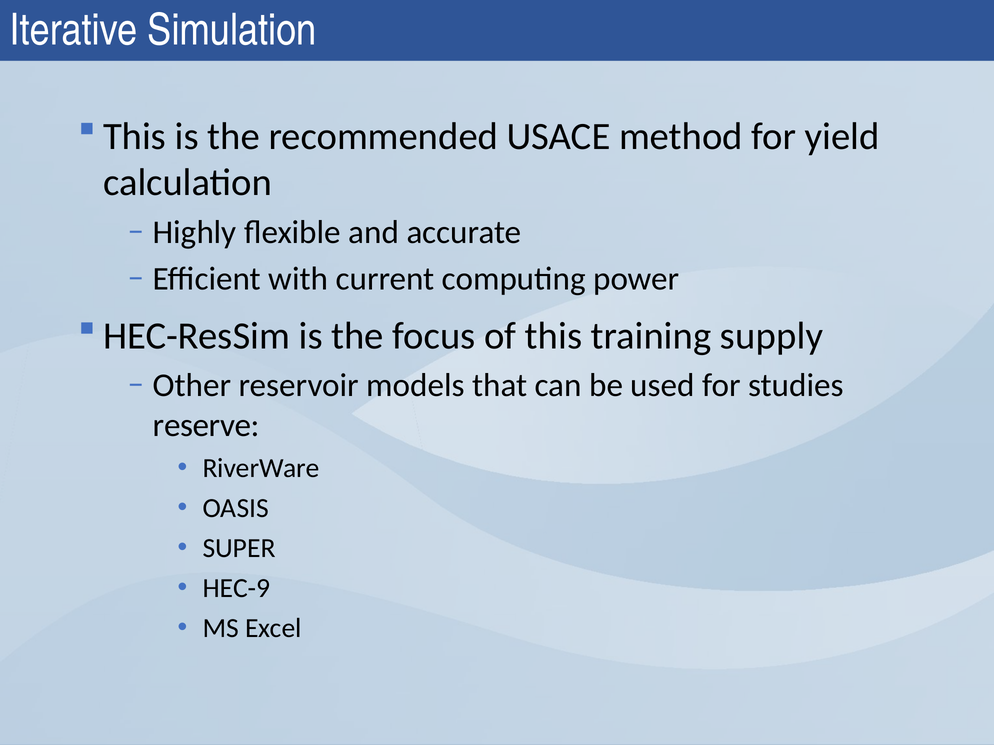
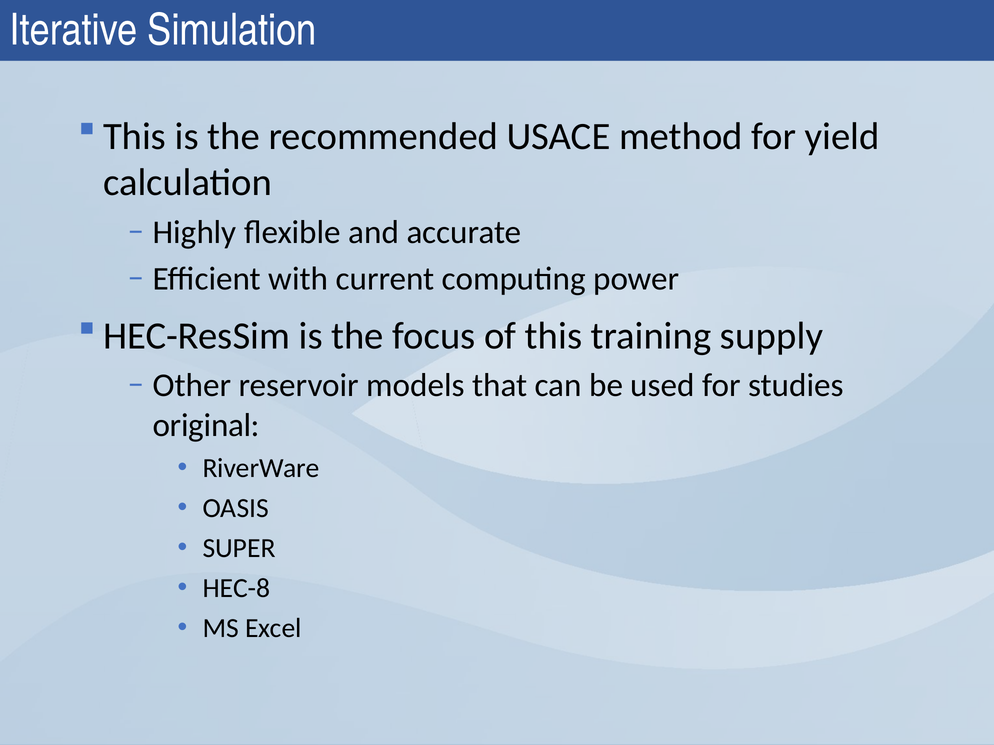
reserve: reserve -> original (206, 425)
HEC-9: HEC-9 -> HEC-8 (236, 589)
